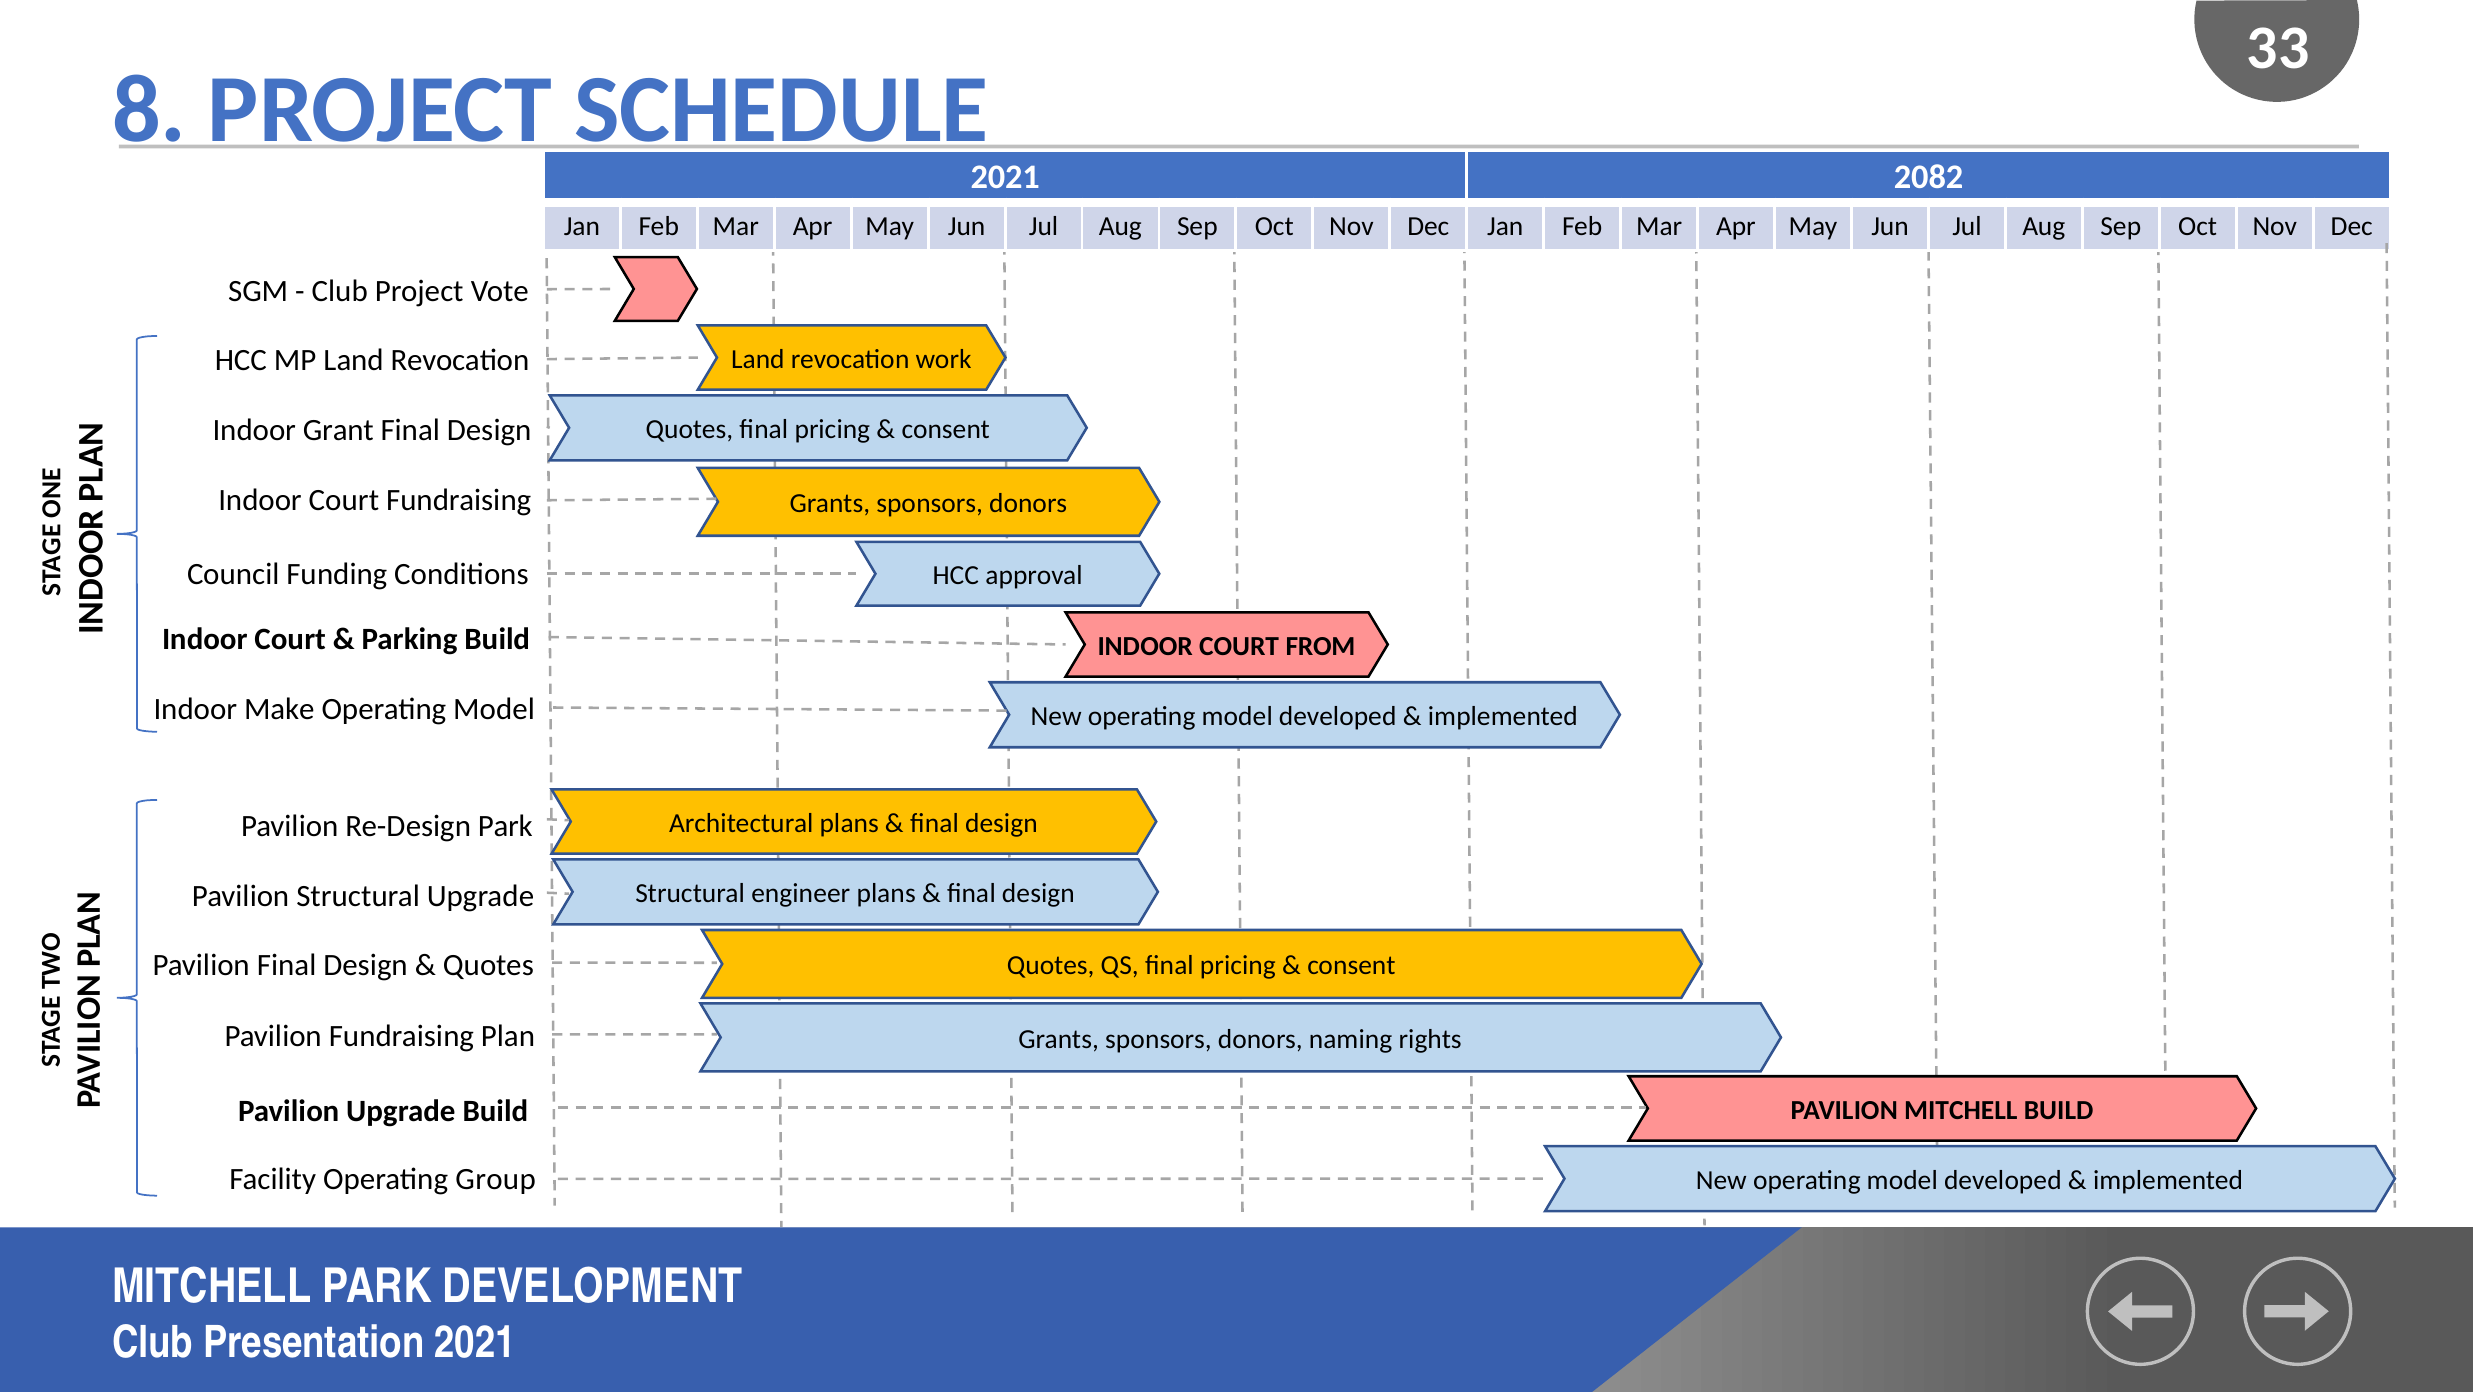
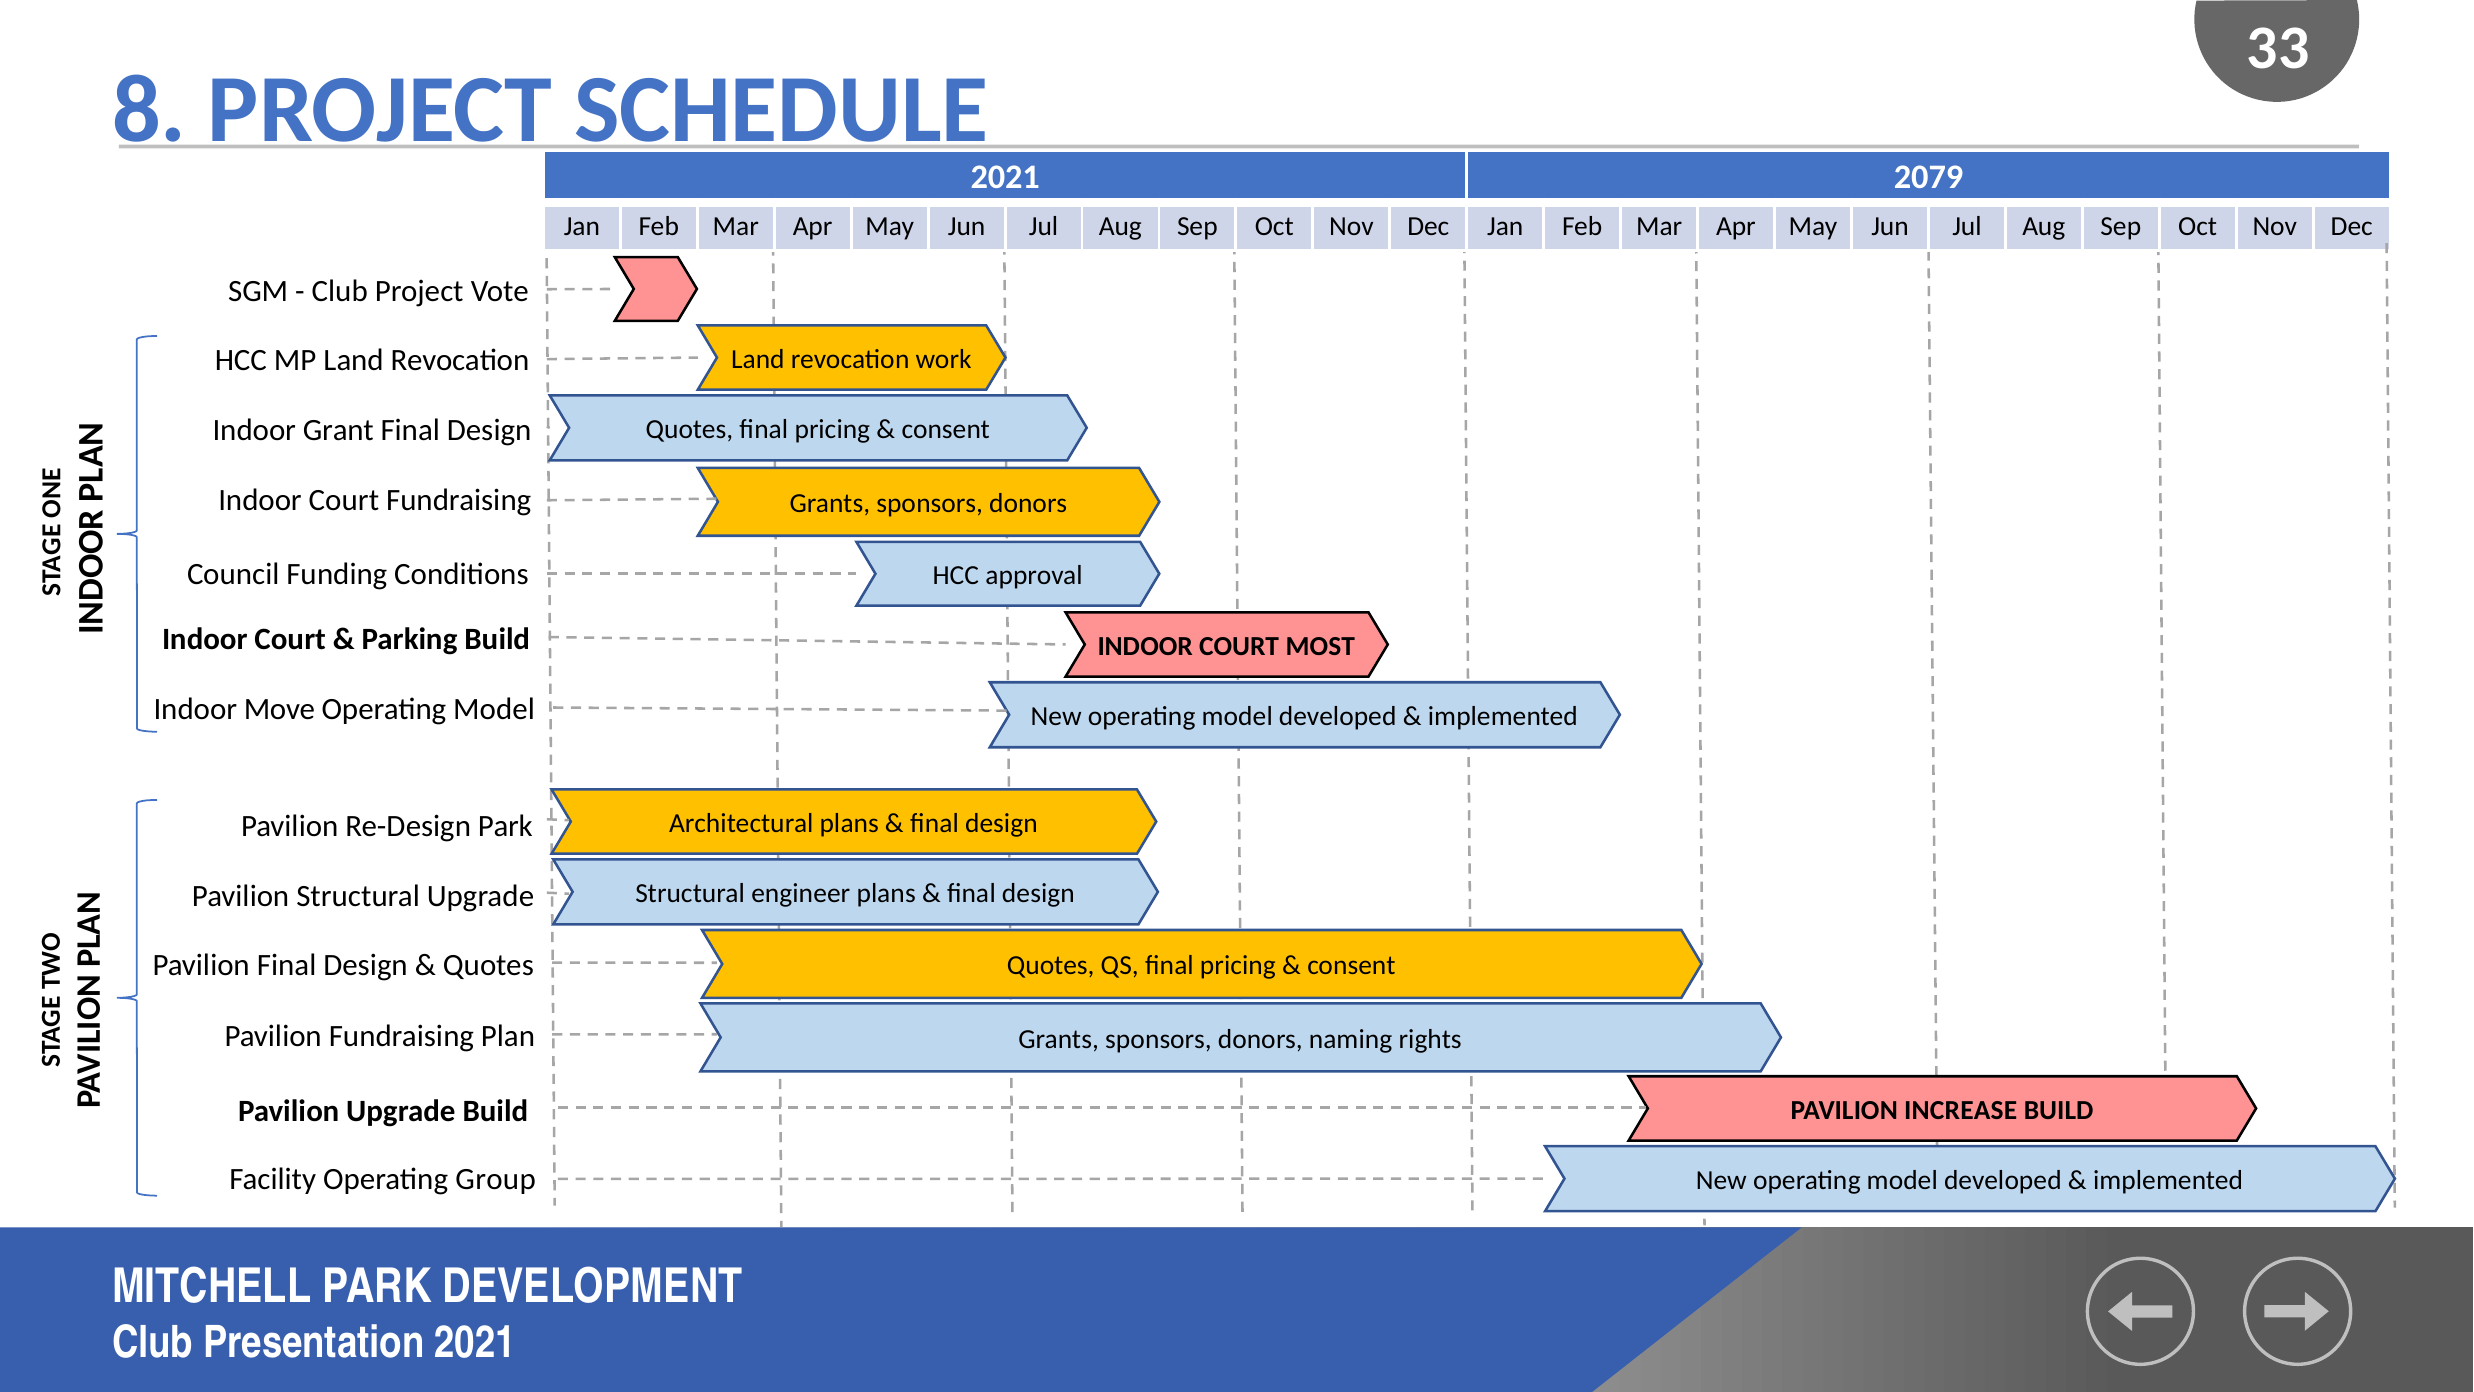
2082: 2082 -> 2079 (1929, 177)
FROM: FROM -> MOST (1320, 646)
Make: Make -> Move (279, 709)
PAVILION MITCHELL: MITCHELL -> INCREASE (1961, 1110)
